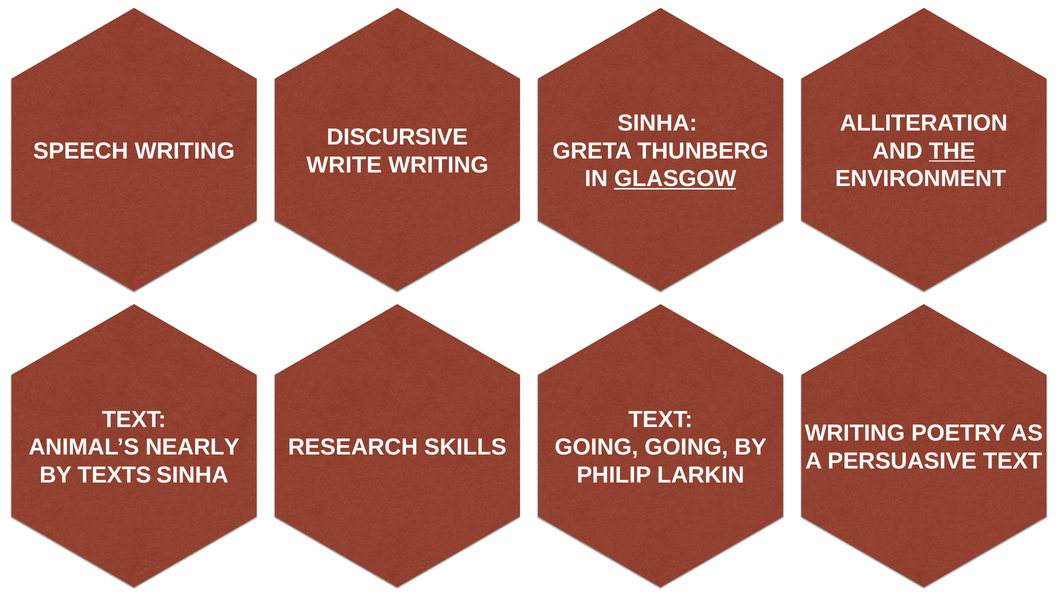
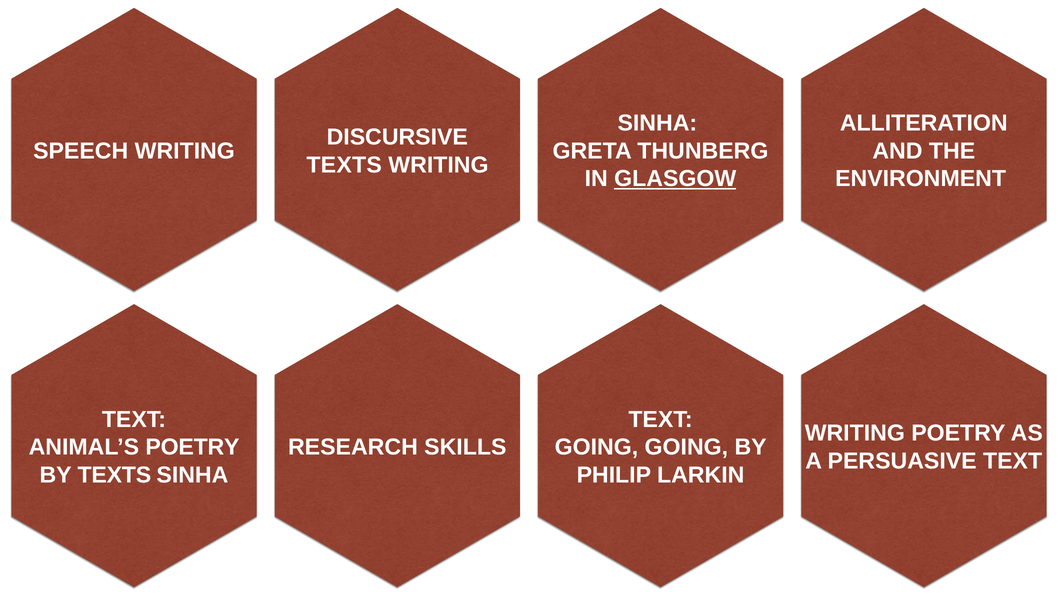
THE underline: present -> none (952, 151)
WRITE: WRITE -> TEXTS (344, 165)
ANIMAL’S NEARLY: NEARLY -> POETRY (192, 447)
